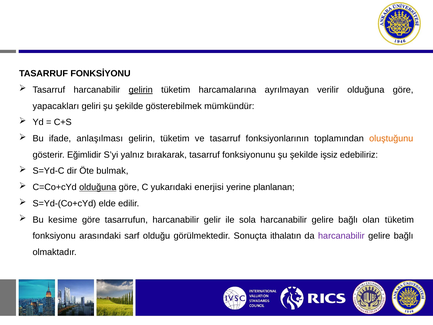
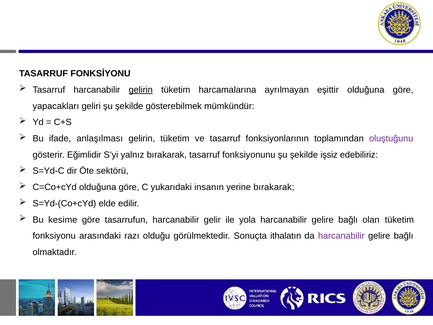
verilir: verilir -> eşittir (328, 90)
oluştuğunu colour: orange -> purple (391, 138)
bulmak: bulmak -> sektörü (112, 171)
olduğuna underline: present -> none (98, 187)
enerjisi: enerjisi -> insanın (209, 187)
yerine planlanan: planlanan -> bırakarak (274, 187)
sola: sola -> yola (247, 220)
sarf: sarf -> razı (132, 236)
